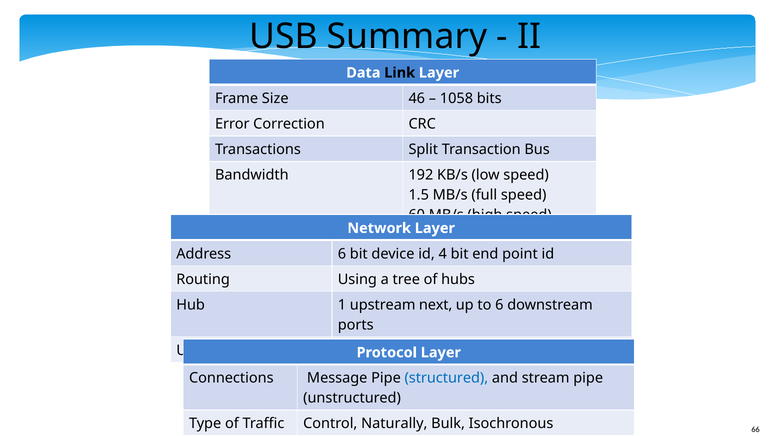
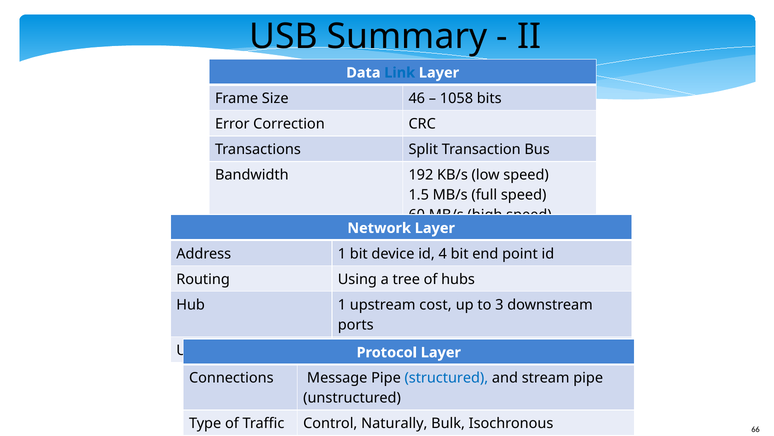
Link colour: black -> blue (400, 73)
Address 6: 6 -> 1 (342, 253)
next: next -> cost (436, 305)
to 6: 6 -> 3 (499, 305)
